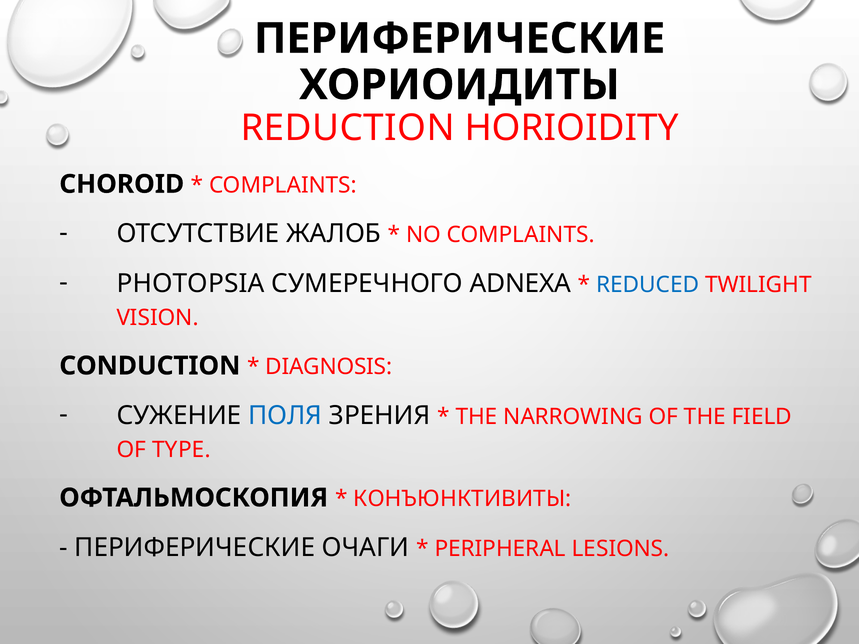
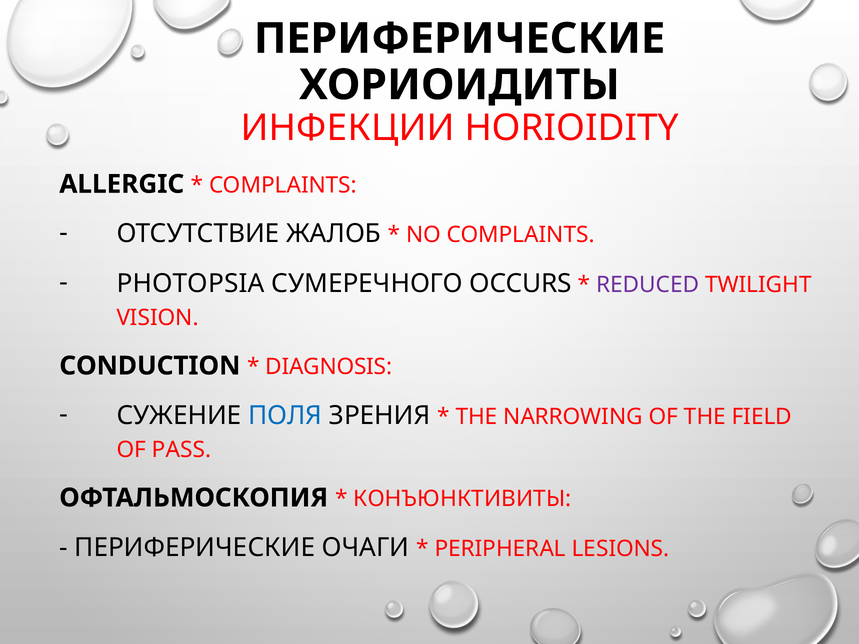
REDUCTION: REDUCTION -> ИНФЕКЦИИ (348, 128)
CHOROID: CHOROID -> ALLERGIC (122, 184)
ADNEXA: ADNEXA -> OCCURS (520, 284)
REDUCED colour: blue -> purple (648, 285)
TYPE: TYPE -> PASS (182, 450)
